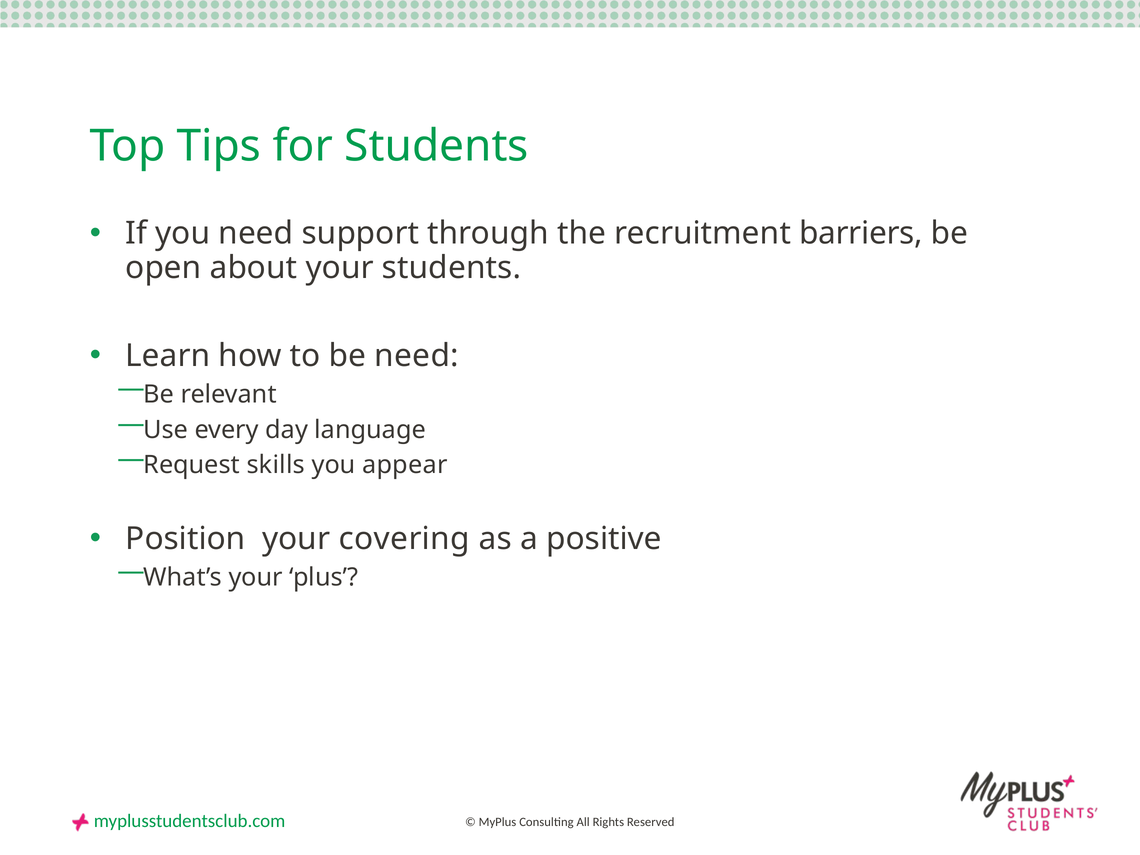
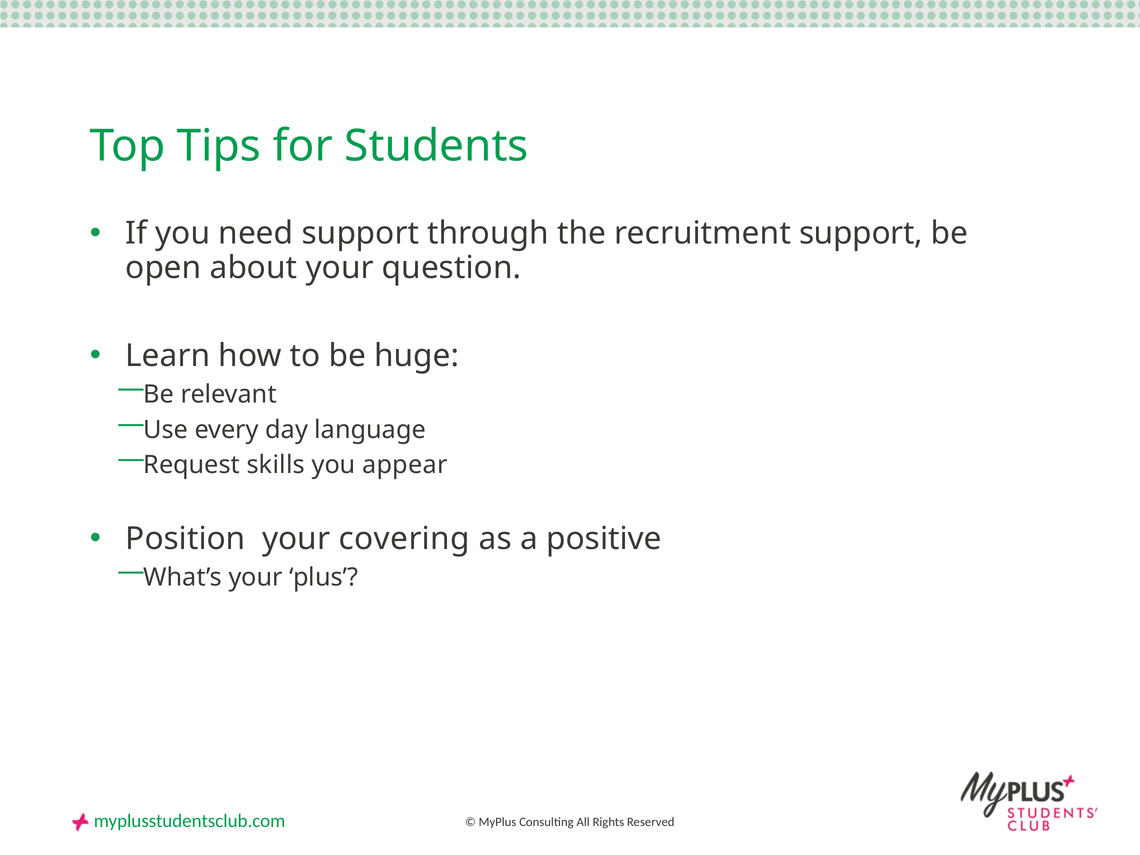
recruitment barriers: barriers -> support (861, 233)
your students: students -> question (452, 268)
be need: need -> huge (417, 356)
